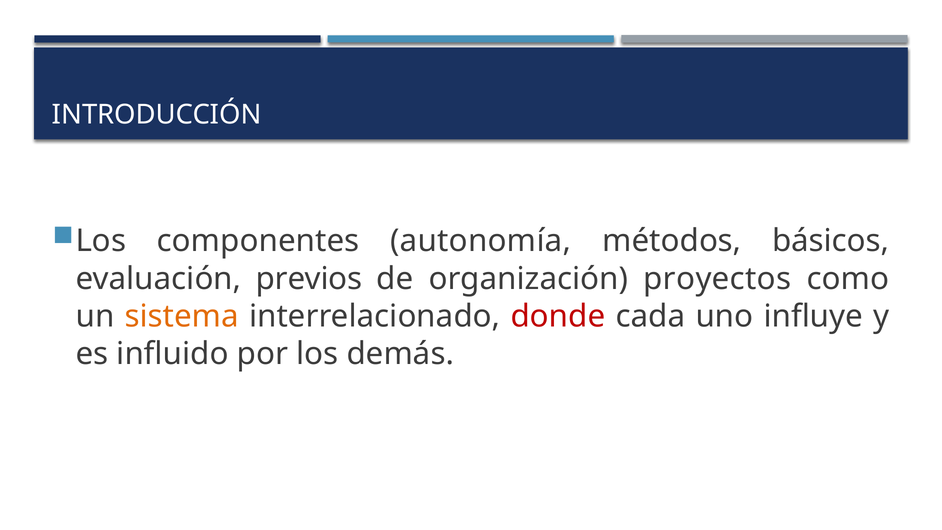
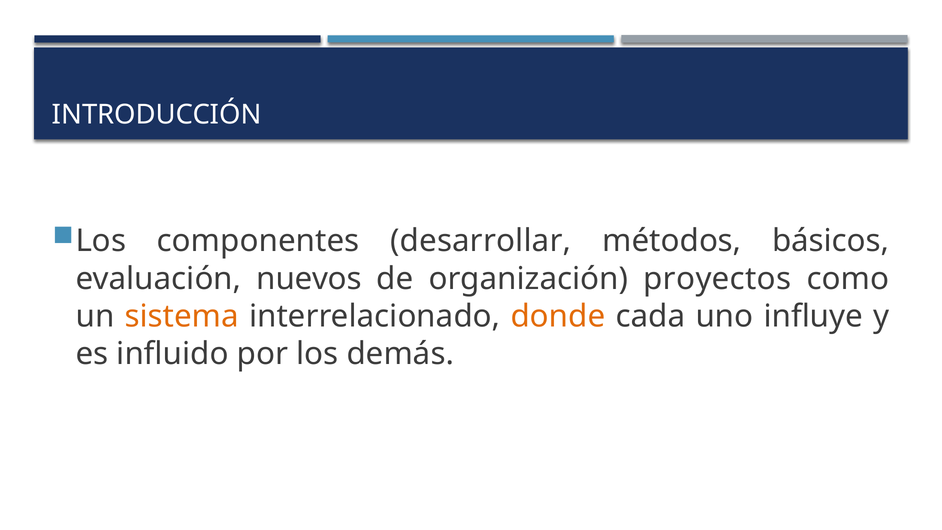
autonomía: autonomía -> desarrollar (481, 241)
previos: previos -> nuevos (309, 279)
donde colour: red -> orange (558, 316)
